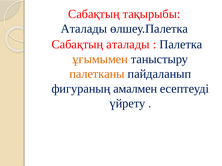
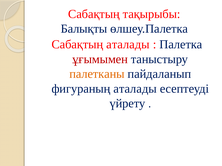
Аталады: Аталады -> Балықты (84, 29)
ұғымымен colour: orange -> red (100, 59)
фигураның амалмен: амалмен -> аталады (135, 89)
